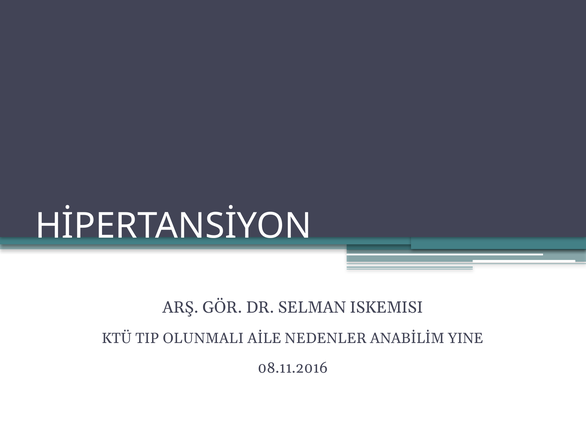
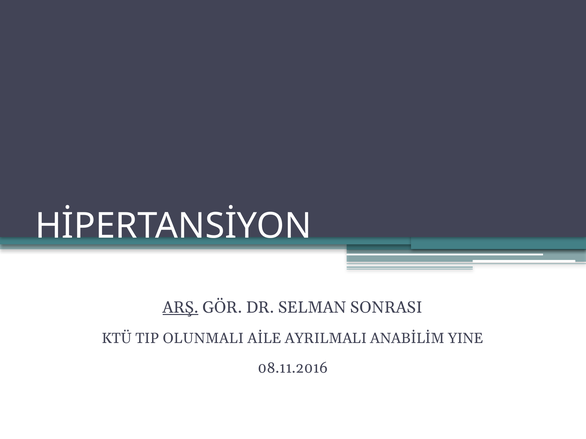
ARŞ underline: none -> present (180, 308)
ISKEMISI: ISKEMISI -> SONRASI (386, 308)
NEDENLER: NEDENLER -> AYRILMALI (326, 339)
